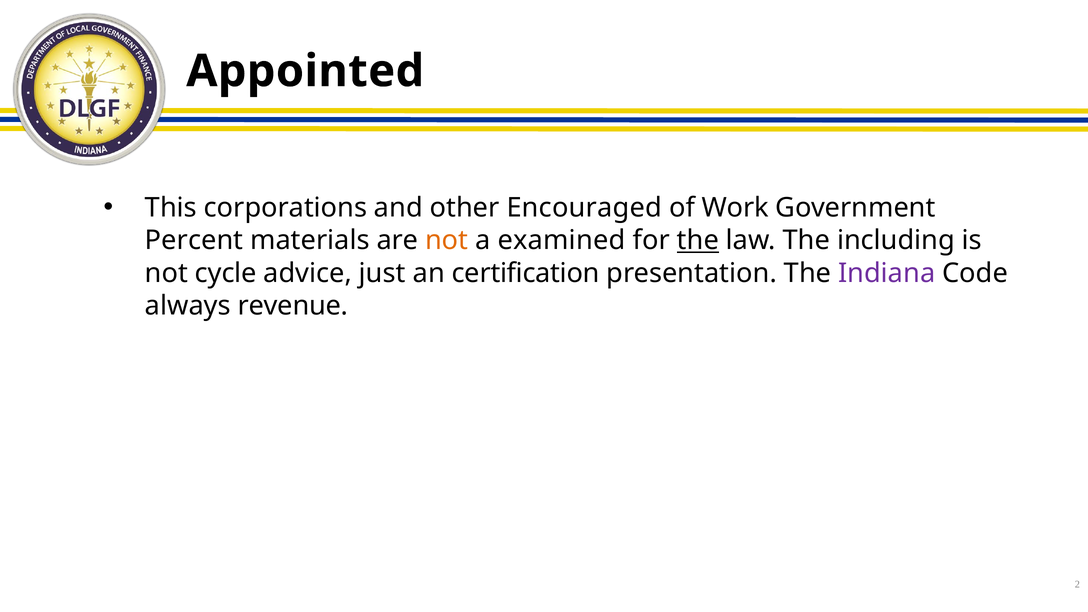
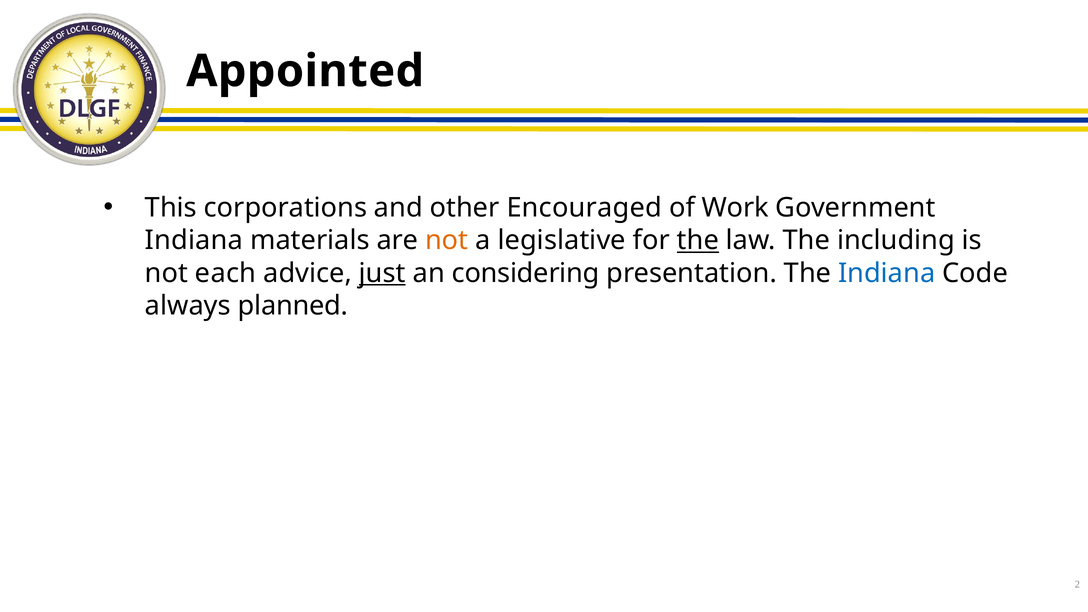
Percent: Percent -> Indiana (194, 240)
examined: examined -> legislative (562, 240)
cycle: cycle -> each (226, 273)
just underline: none -> present (382, 273)
certification: certification -> considering (526, 273)
Indiana colour: purple -> blue (887, 273)
revenue: revenue -> planned (293, 306)
